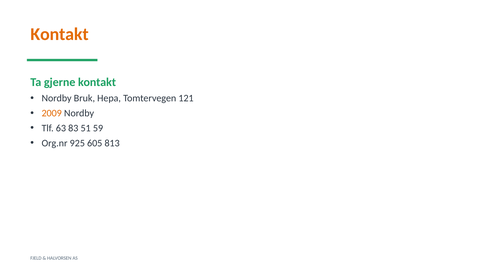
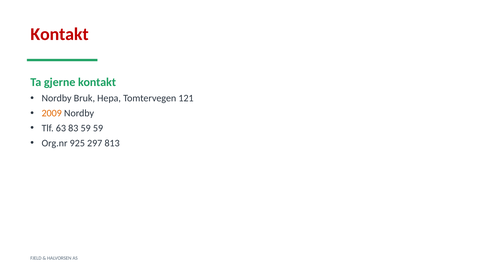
Kontakt colour: orange -> red (60, 34)
83 51: 51 -> 59 (86, 128)
605: 605 -> 297 (95, 143)
